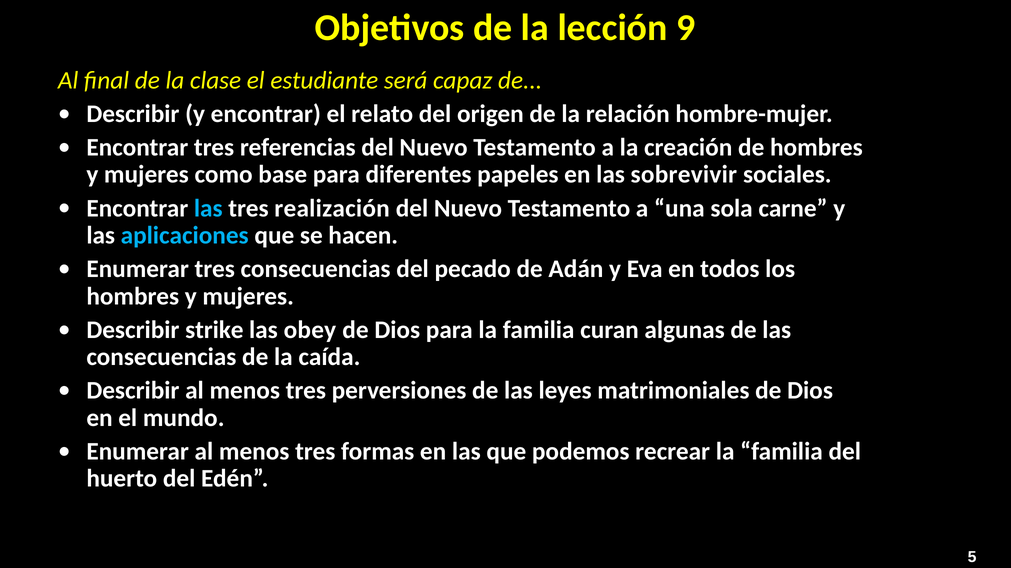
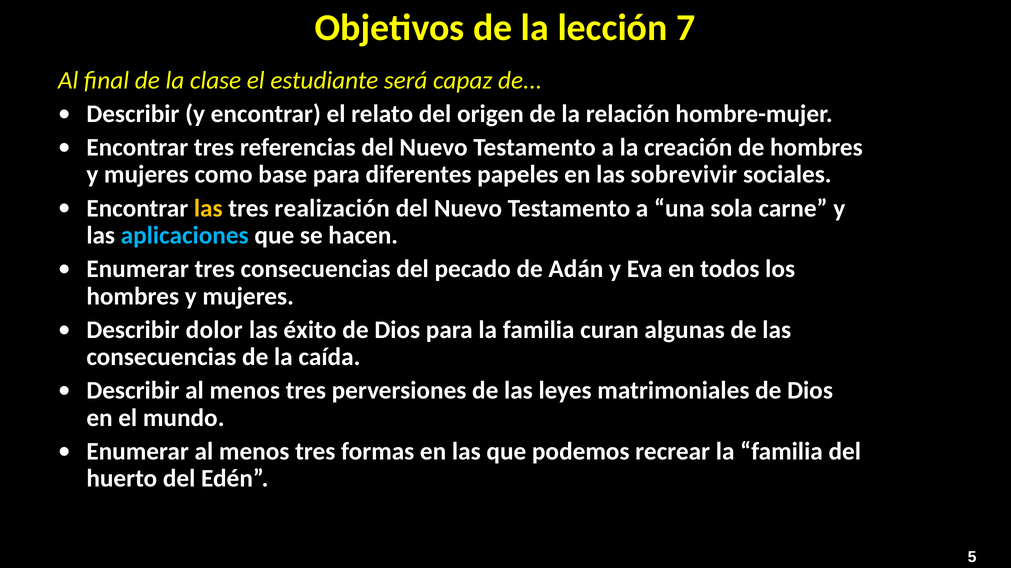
9: 9 -> 7 (686, 28)
las colour: light blue -> yellow (208, 208)
strike: strike -> dolor (214, 330)
obey: obey -> éxito (310, 330)
